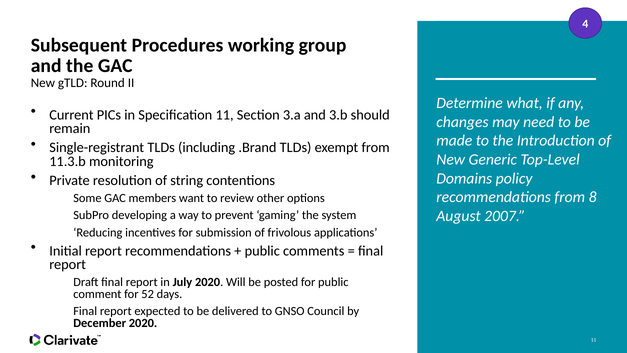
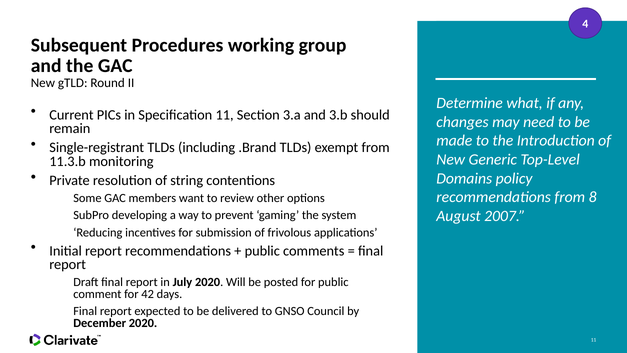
52: 52 -> 42 (148, 294)
